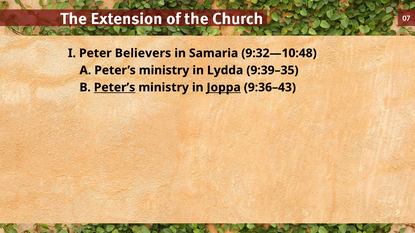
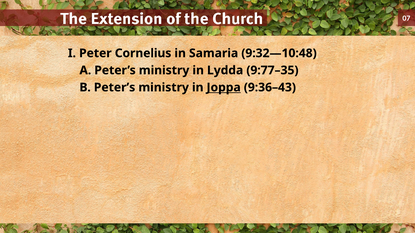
Believers: Believers -> Cornelius (143, 53)
9:39–35: 9:39–35 -> 9:77–35 (272, 70)
Peter’s underline: present -> none (115, 88)
